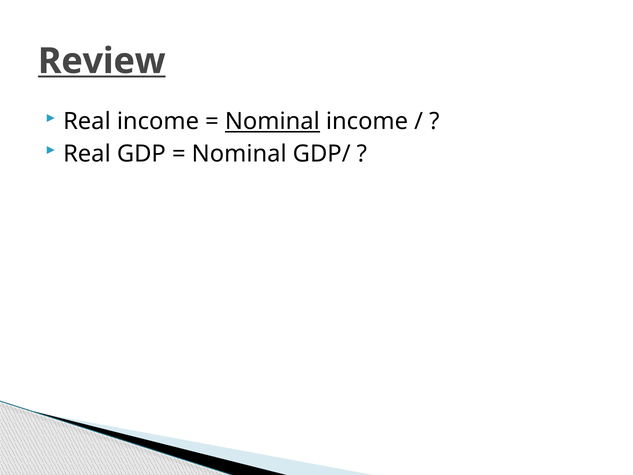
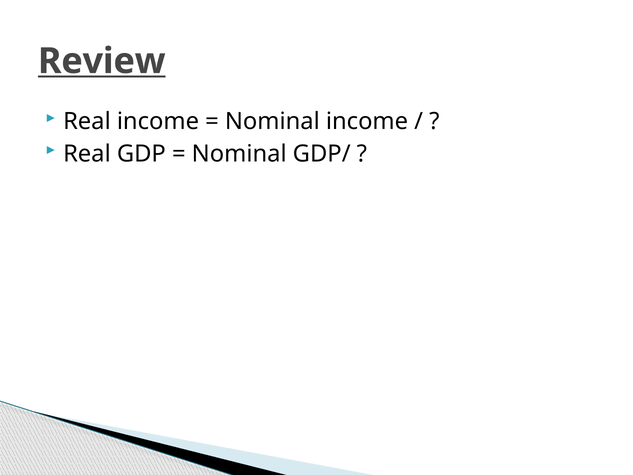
Nominal underline: present -> none (272, 122)
